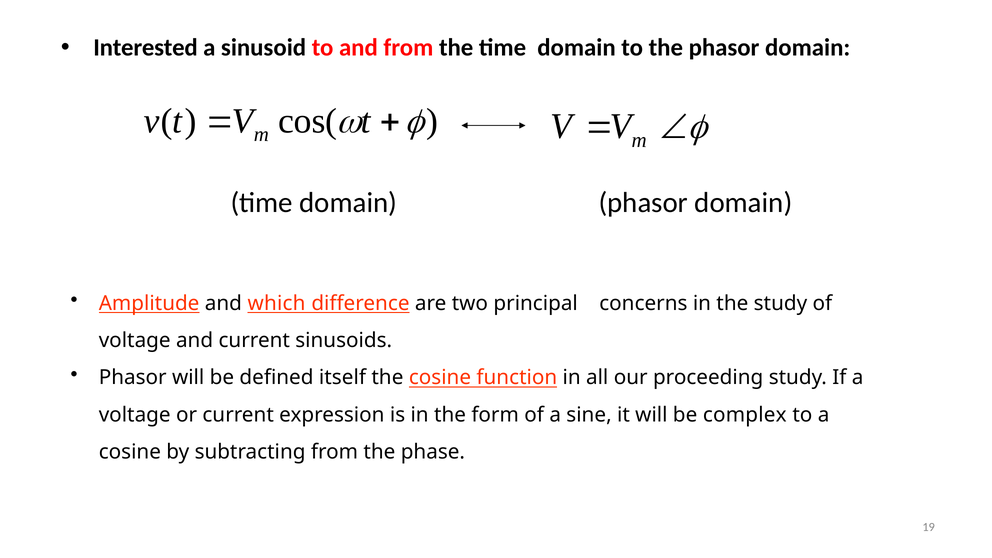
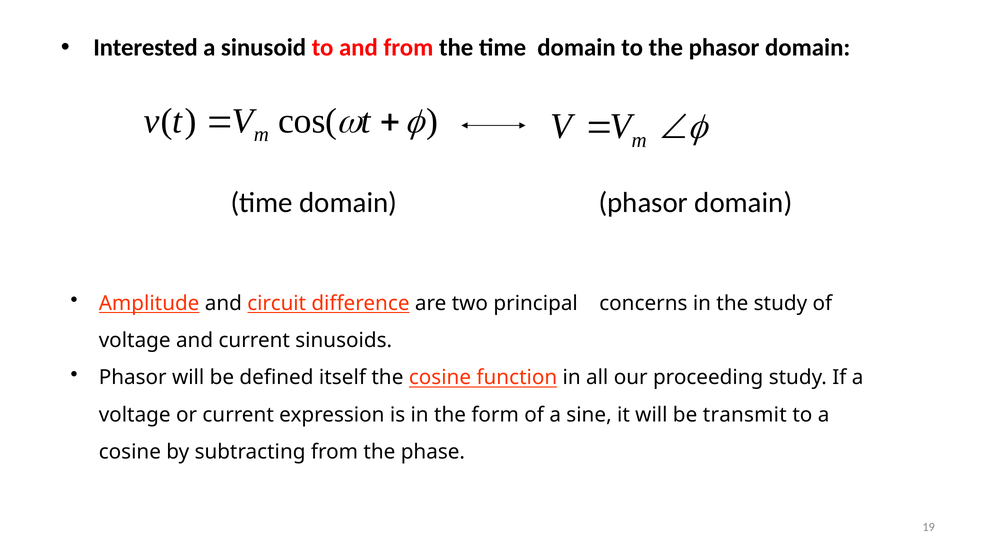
which: which -> circuit (277, 303)
complex: complex -> transmit (745, 415)
